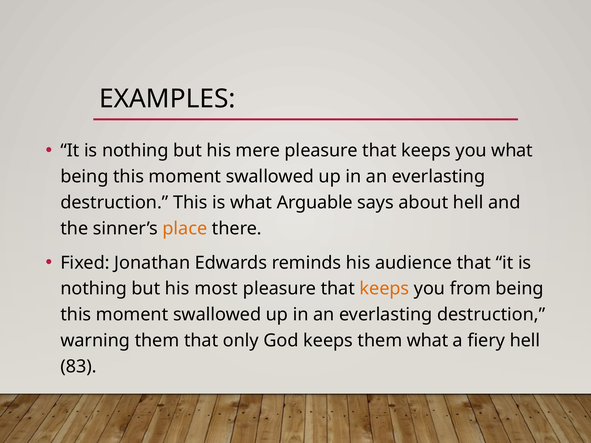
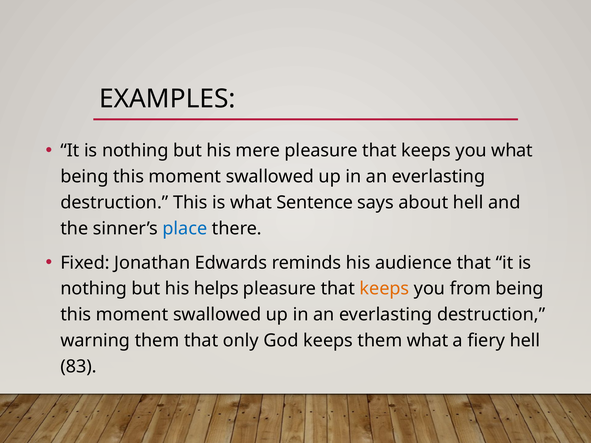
Arguable: Arguable -> Sentence (315, 203)
place colour: orange -> blue (185, 229)
most: most -> helps (216, 289)
